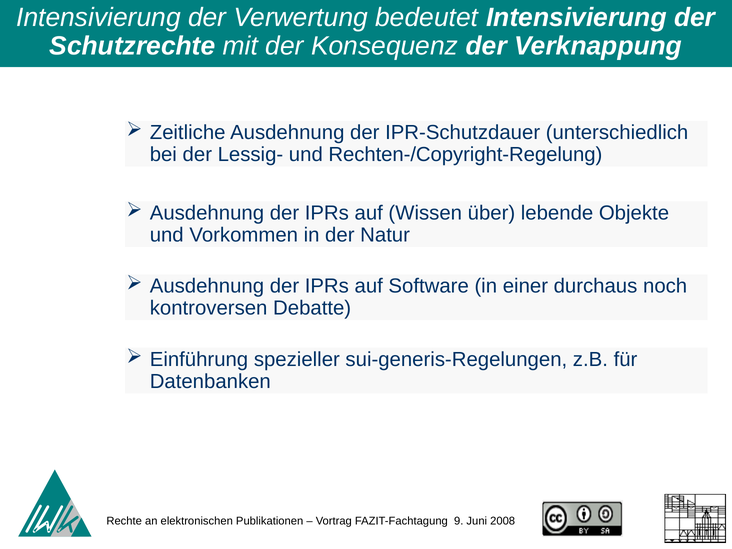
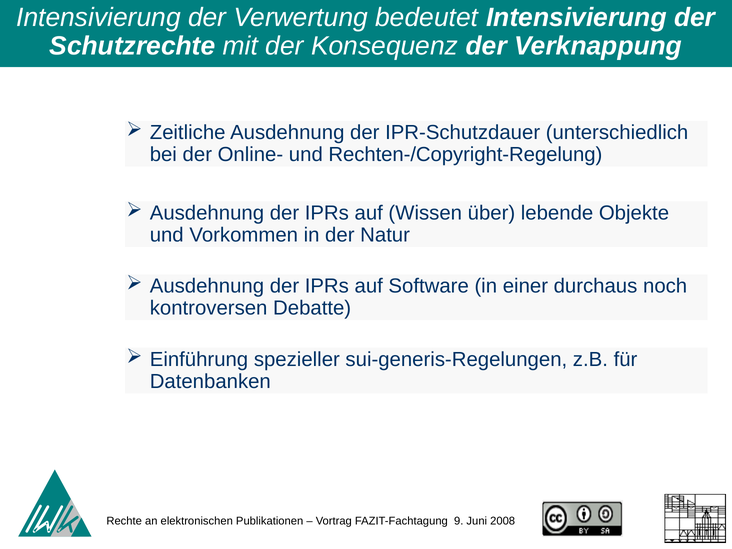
Lessig-: Lessig- -> Online- (250, 155)
